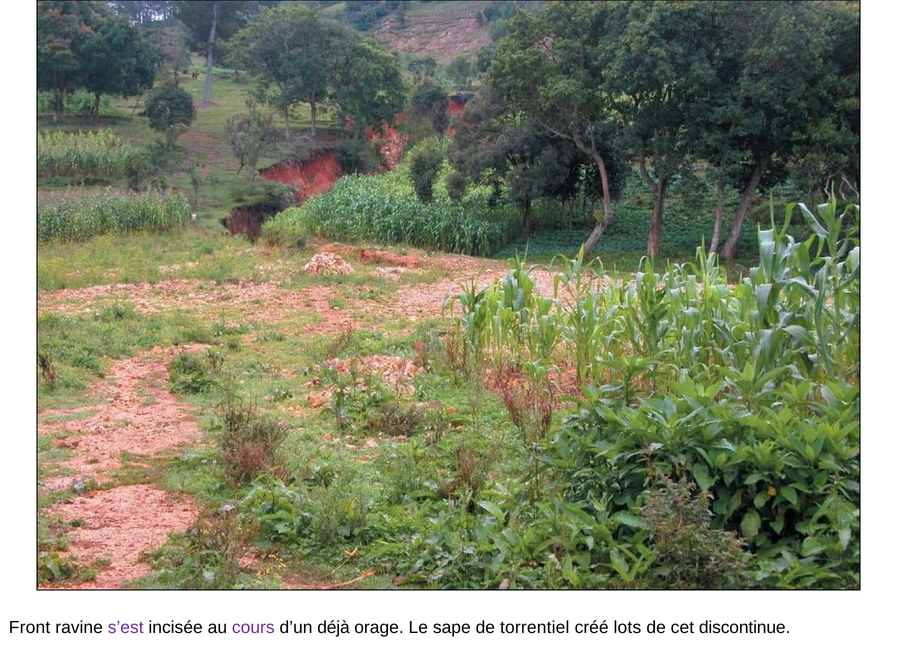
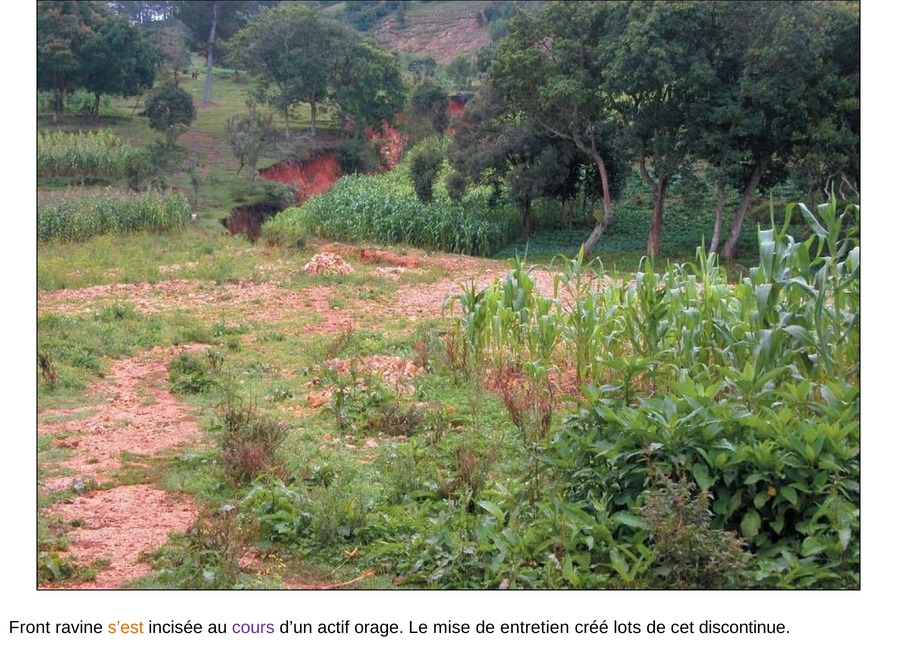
s’est colour: purple -> orange (126, 628)
déjà: déjà -> actif (333, 628)
sape: sape -> mise (452, 628)
torrentiel: torrentiel -> entretien (535, 628)
